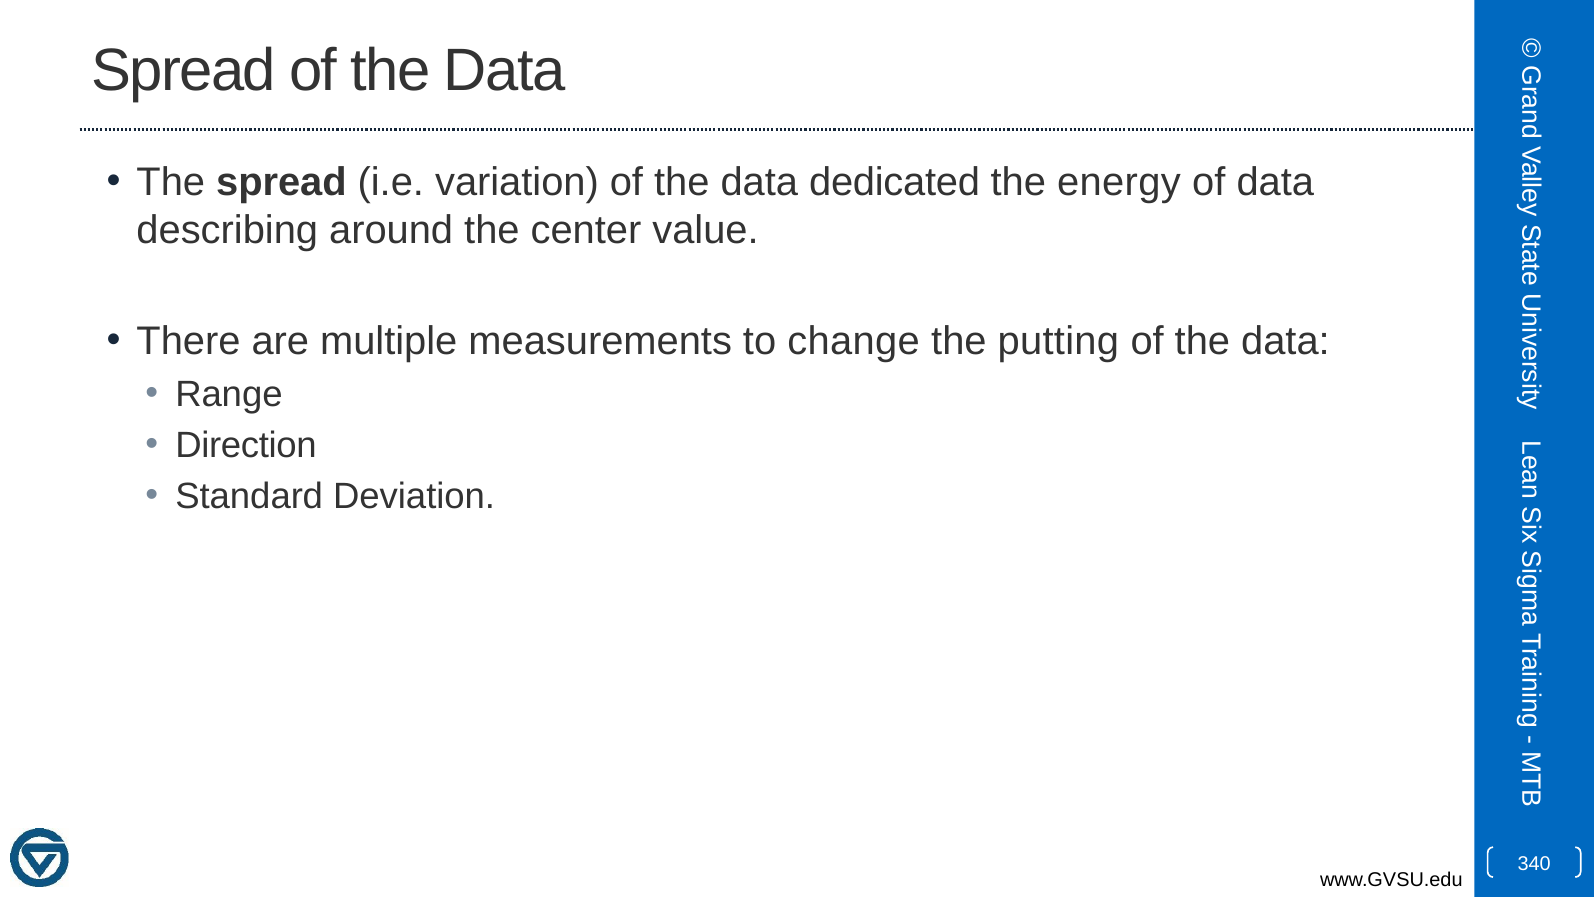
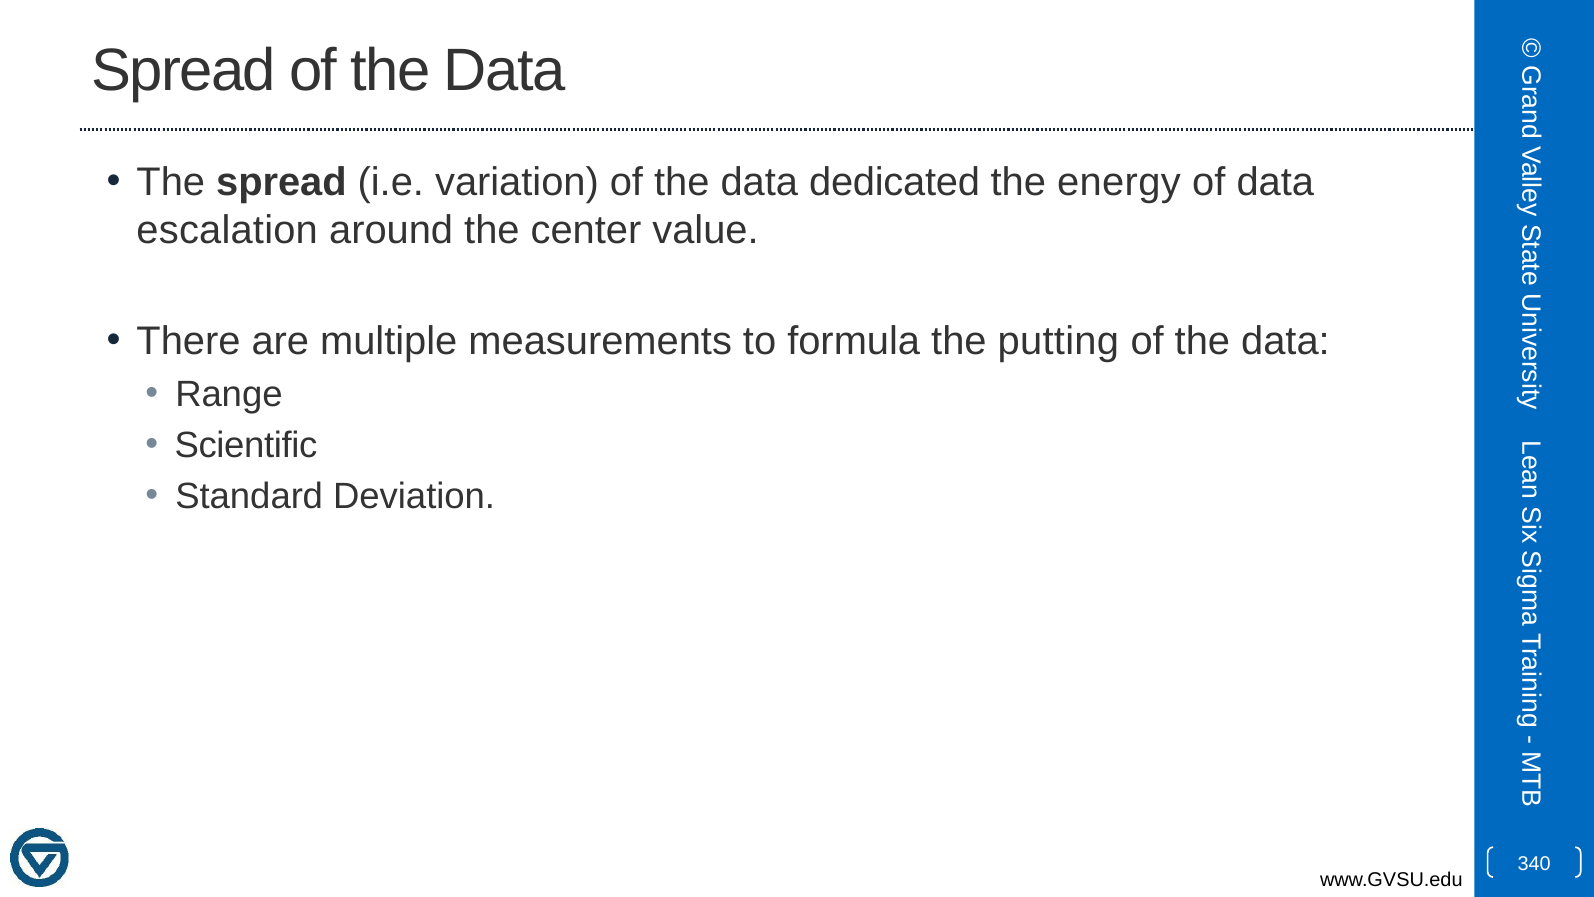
describing: describing -> escalation (227, 230)
change: change -> formula (854, 341)
Direction: Direction -> Scientific (246, 445)
